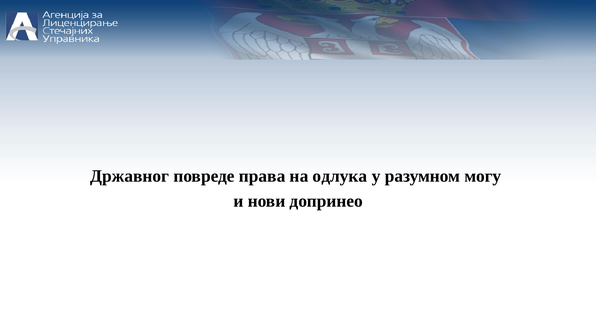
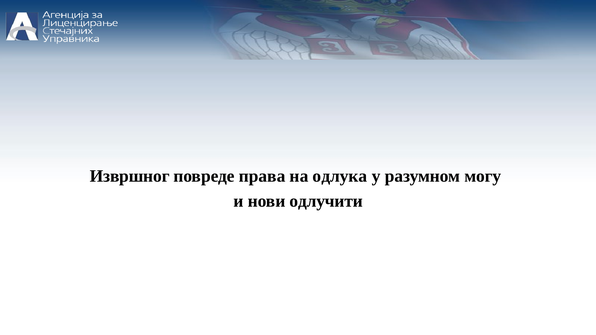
Државног: Државног -> Извршног (130, 176)
допринео: допринео -> одлучити (326, 201)
